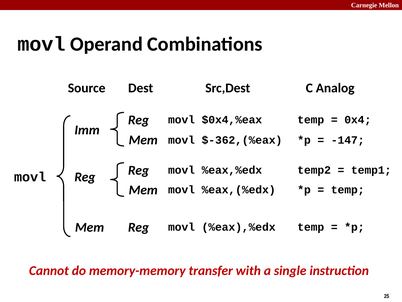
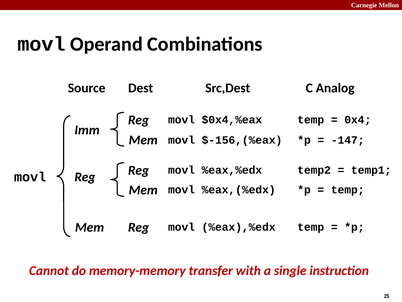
$-362,(%eax: $-362,(%eax -> $-156,(%eax (242, 140)
